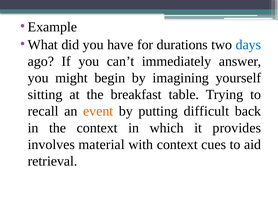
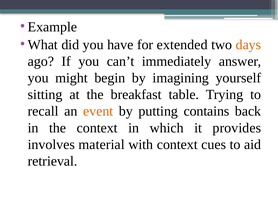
durations: durations -> extended (182, 45)
days colour: blue -> orange (248, 45)
difficult: difficult -> contains (206, 111)
